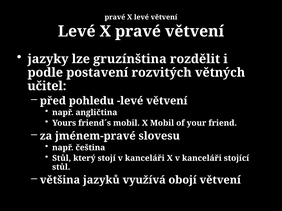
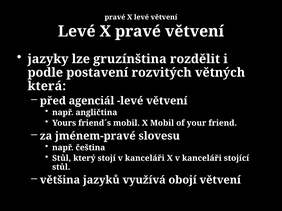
učitel: učitel -> která (47, 86)
pohledu: pohledu -> agenciál (91, 101)
